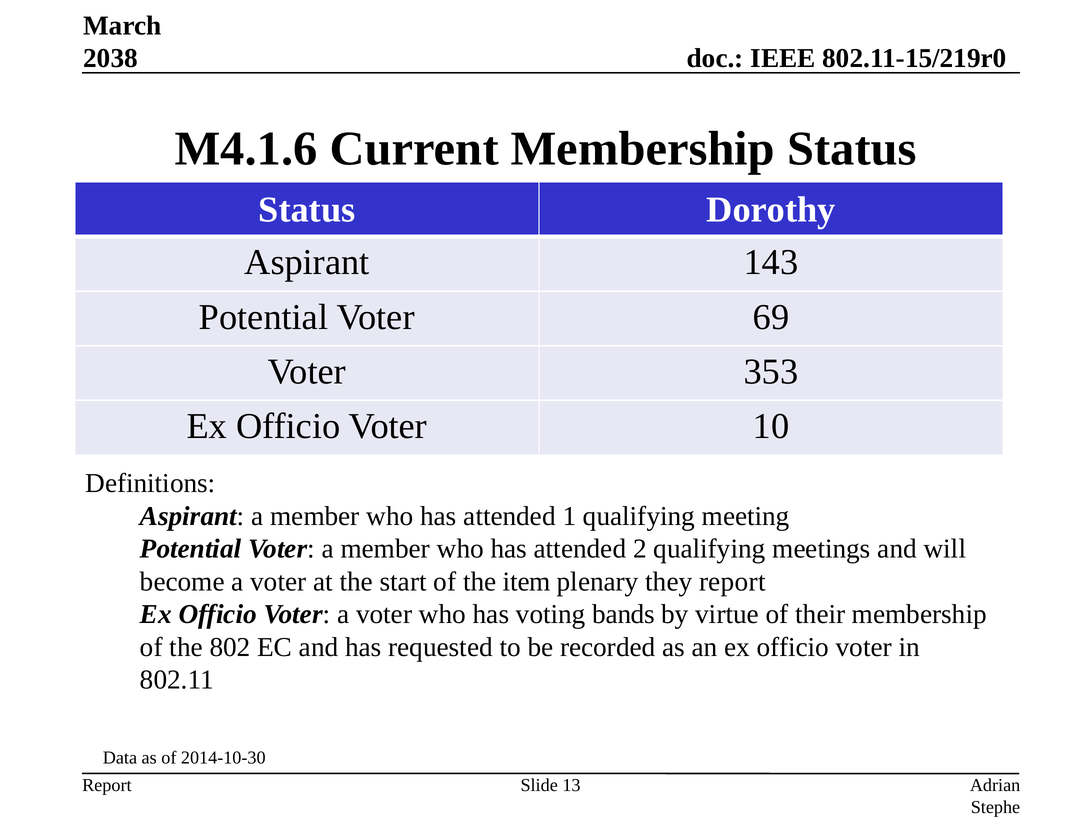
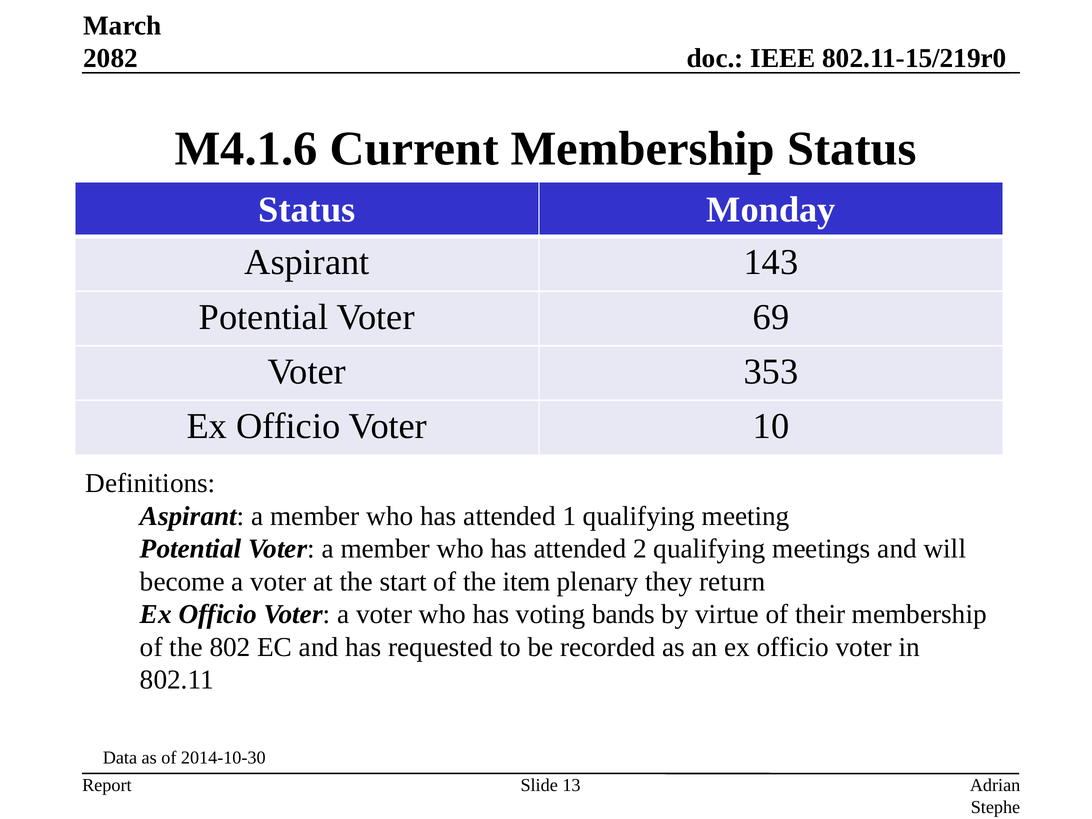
2038: 2038 -> 2082 (111, 58)
Dorothy: Dorothy -> Monday (771, 210)
they report: report -> return (732, 582)
